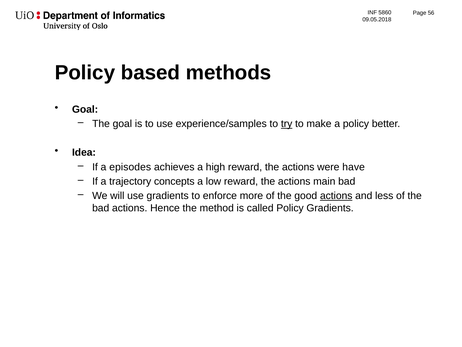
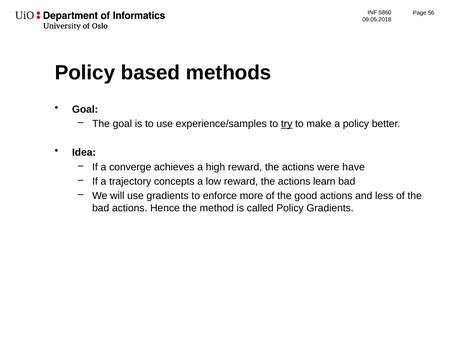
episodes: episodes -> converge (130, 167)
main: main -> learn (324, 181)
actions underline: present -> none (336, 195)
